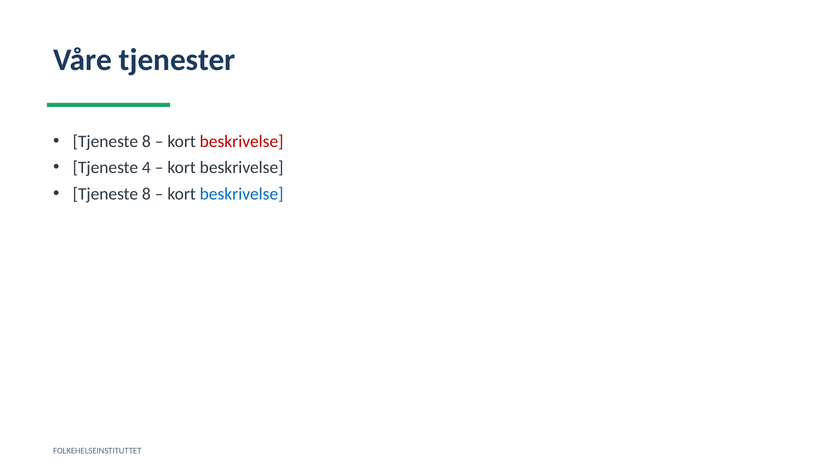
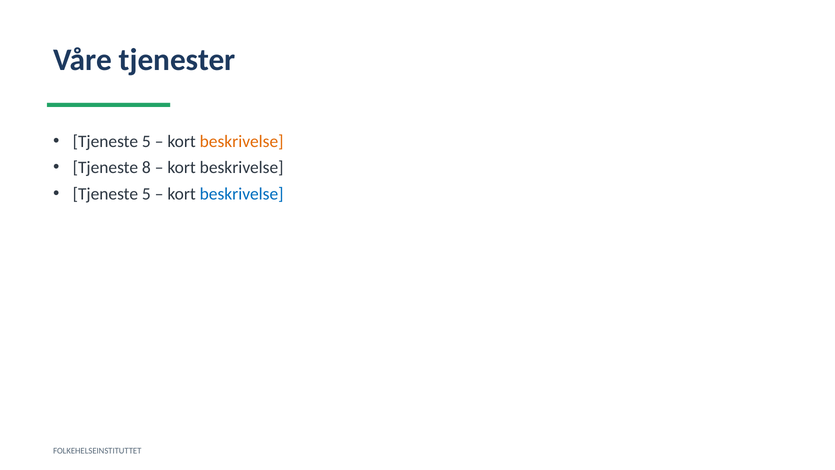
8: 8 -> 5 (146, 141)
beskrivelse colour: red -> orange (242, 141)
4: 4 -> 8 (146, 168)
8: 8 -> 5 (146, 194)
